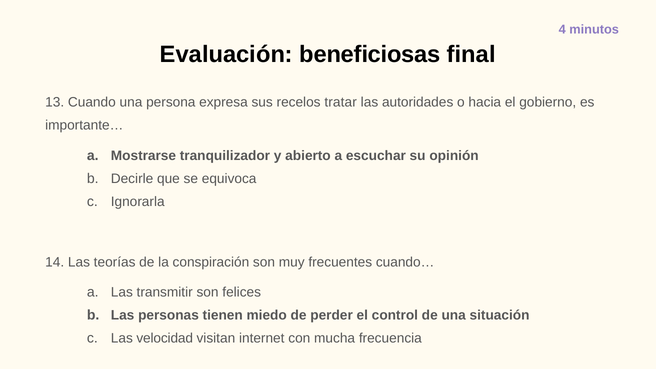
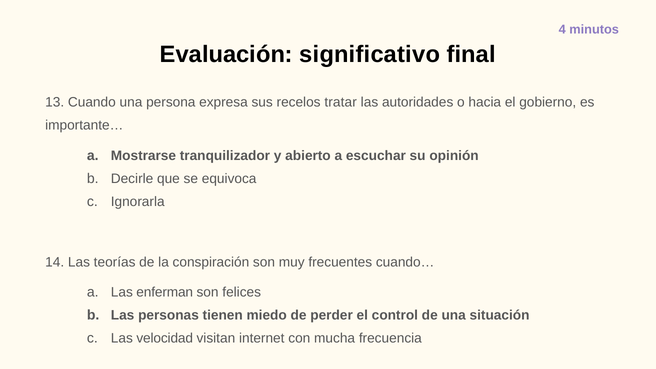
beneficiosas: beneficiosas -> significativo (370, 54)
transmitir: transmitir -> enferman (165, 292)
